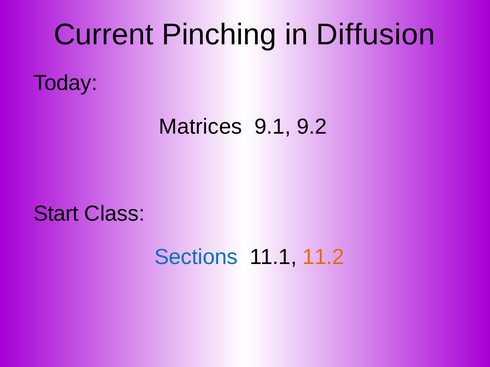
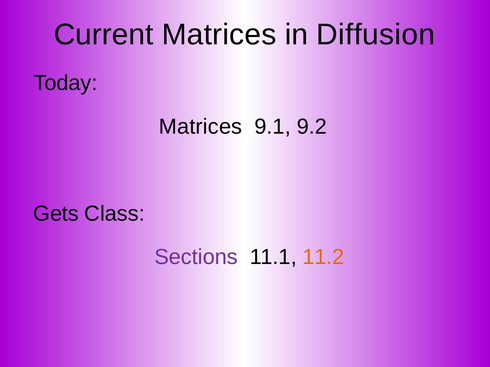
Current Pinching: Pinching -> Matrices (219, 35)
Start: Start -> Gets (56, 214)
Sections colour: blue -> purple (196, 257)
